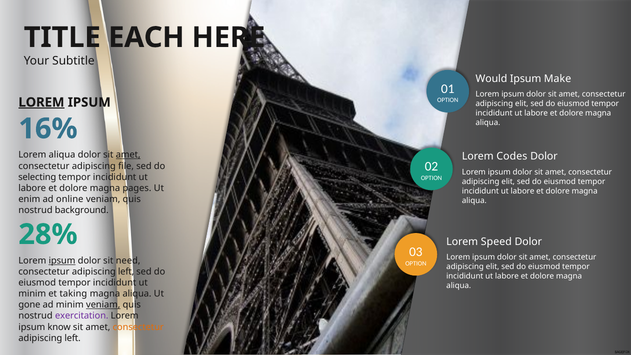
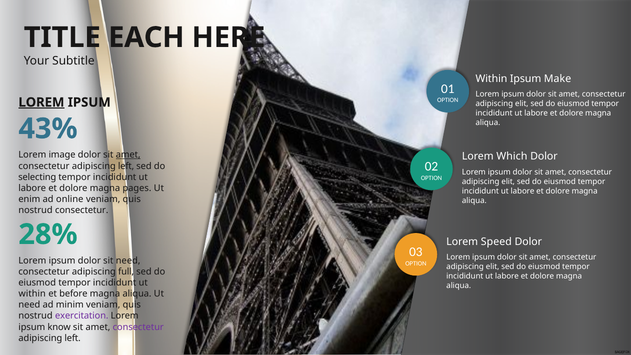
Would: Would -> Within (491, 79)
16%: 16% -> 43% (48, 129)
Lorem aliqua: aliqua -> image (62, 155)
Codes: Codes -> Which (512, 156)
file: file -> left (126, 166)
nostrud background: background -> consectetur (82, 210)
ipsum underline: present -> none (62, 261)
left: left -> full (126, 272)
minim: minim -> within (32, 294)
taking: taking -> before (73, 294)
gone: gone -> need (29, 305)
veniam underline: present -> none (103, 305)
consectetur colour: orange -> purple (138, 327)
